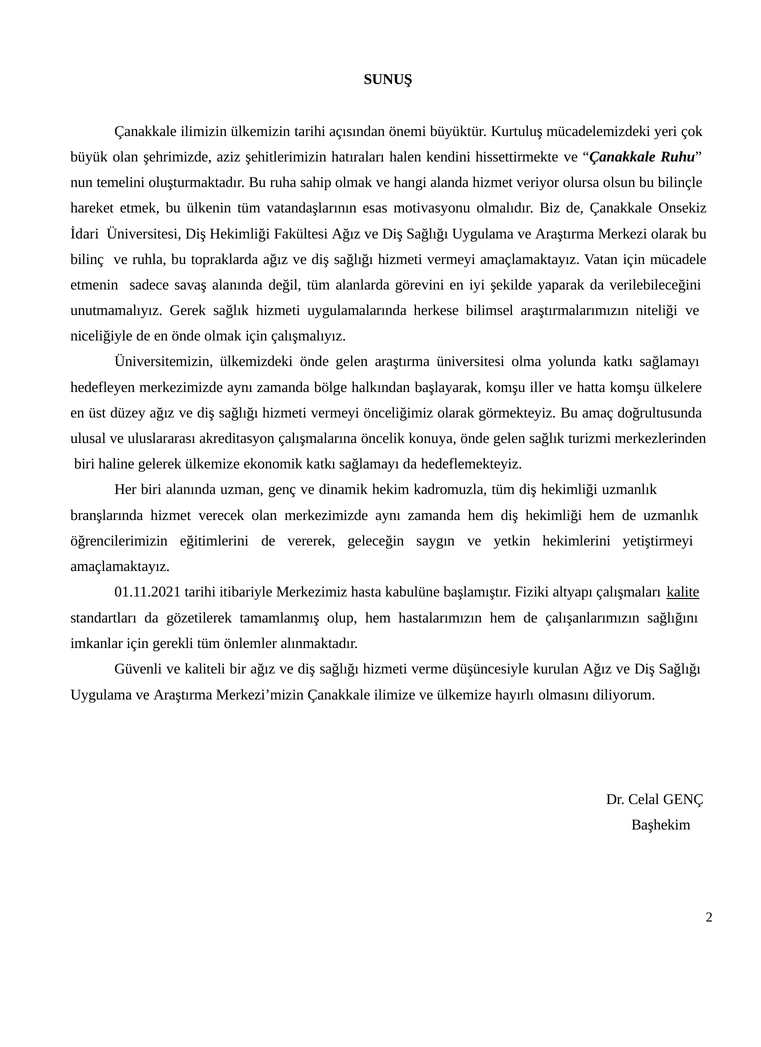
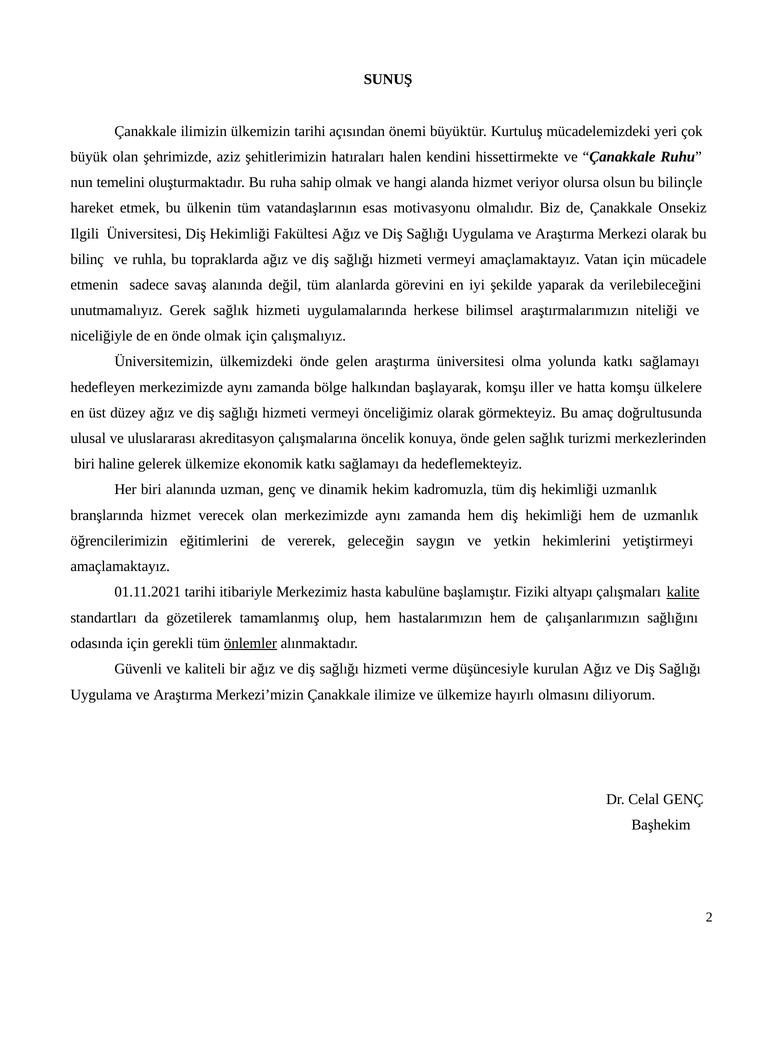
İdari: İdari -> Ilgili (85, 234)
imkanlar: imkanlar -> odasında (97, 644)
önlemler underline: none -> present (250, 644)
